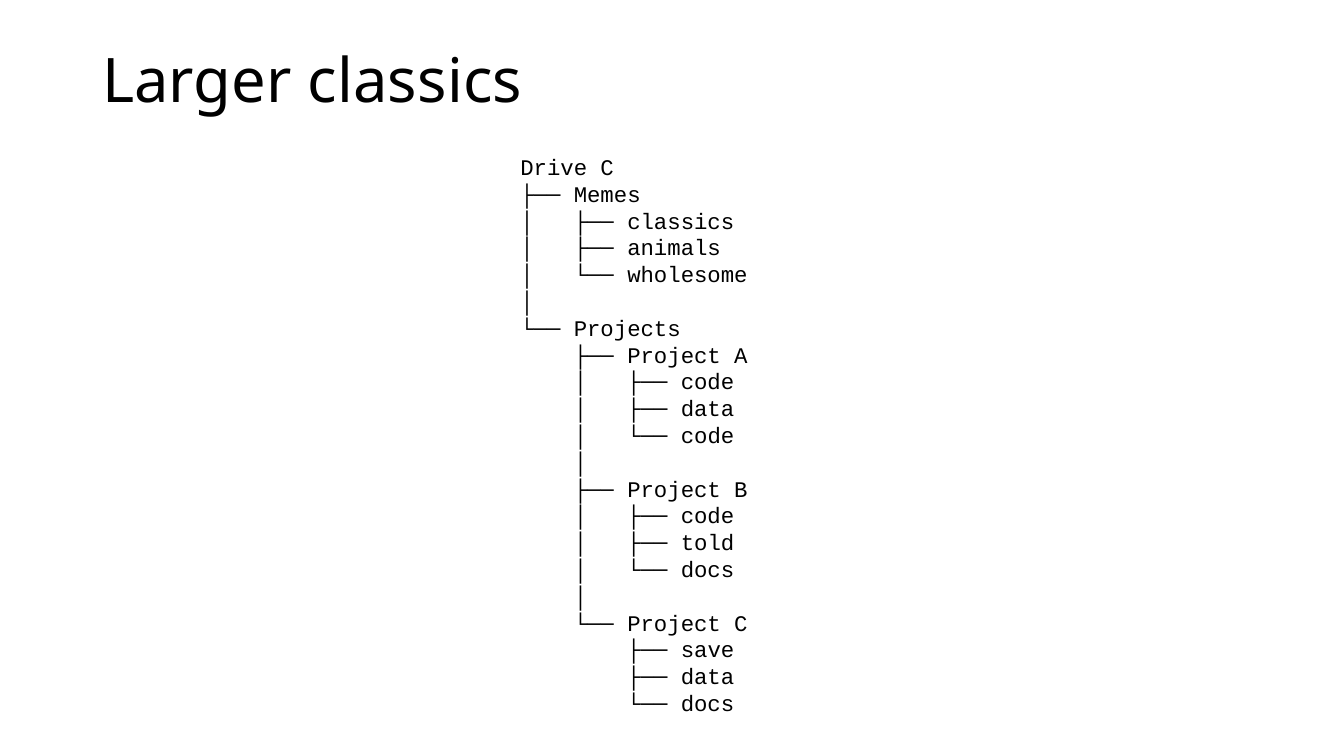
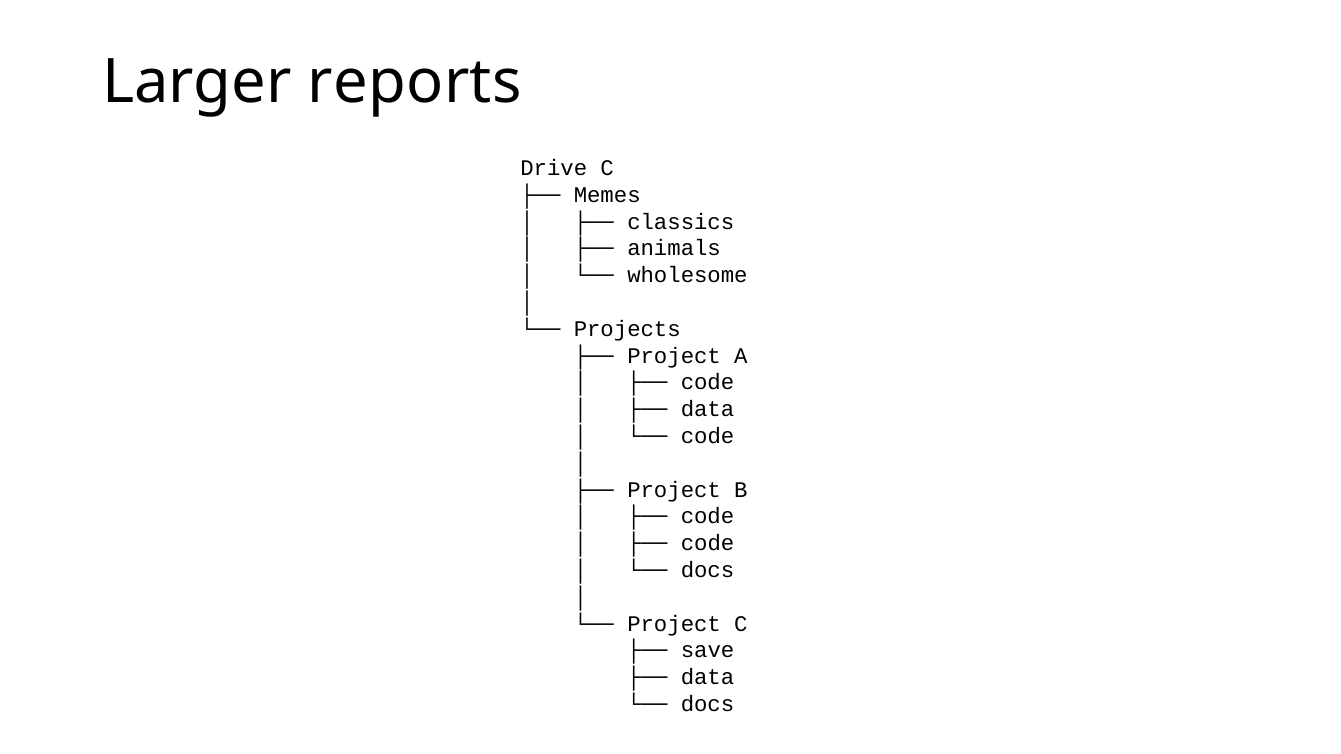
Larger classics: classics -> reports (415, 83)
told: told -> code (708, 544)
